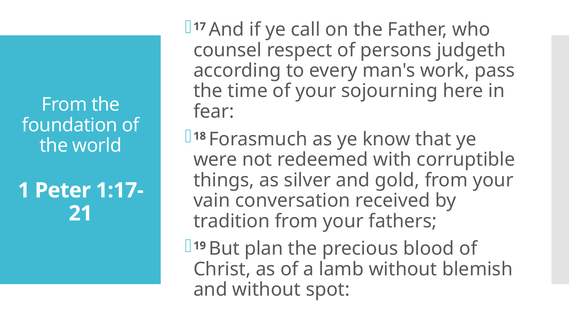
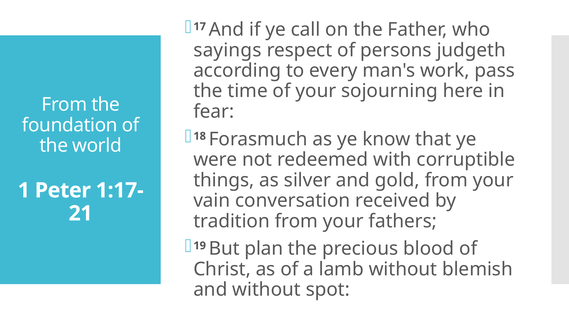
counsel: counsel -> sayings (227, 50)
